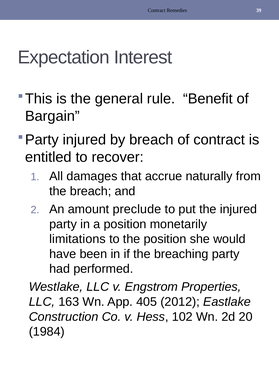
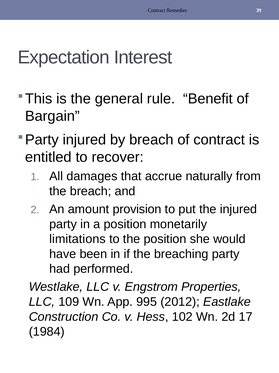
preclude: preclude -> provision (137, 209)
163: 163 -> 109 (69, 301)
405: 405 -> 995 (147, 301)
20: 20 -> 17 (246, 316)
